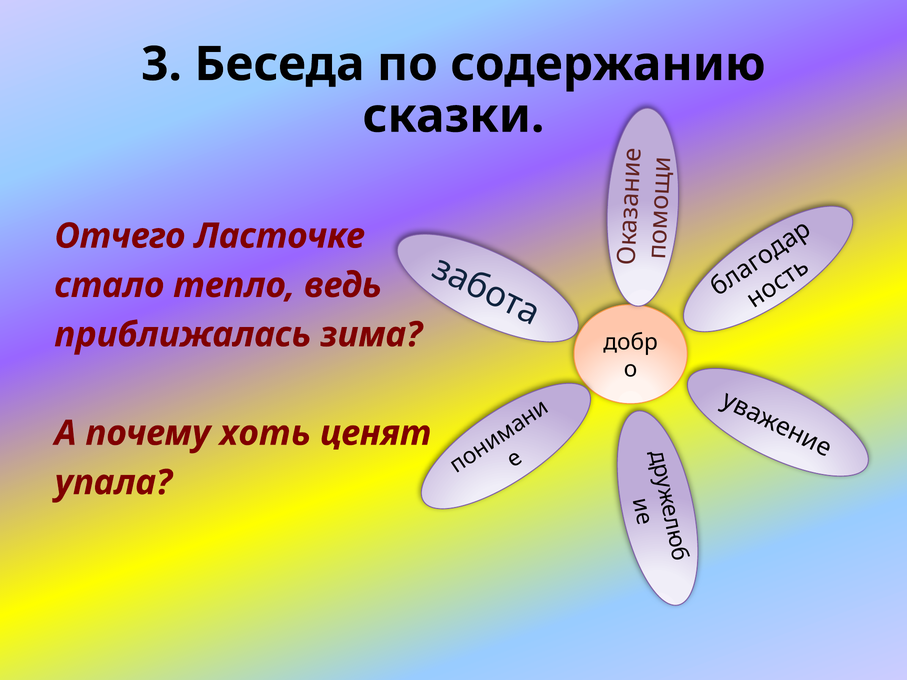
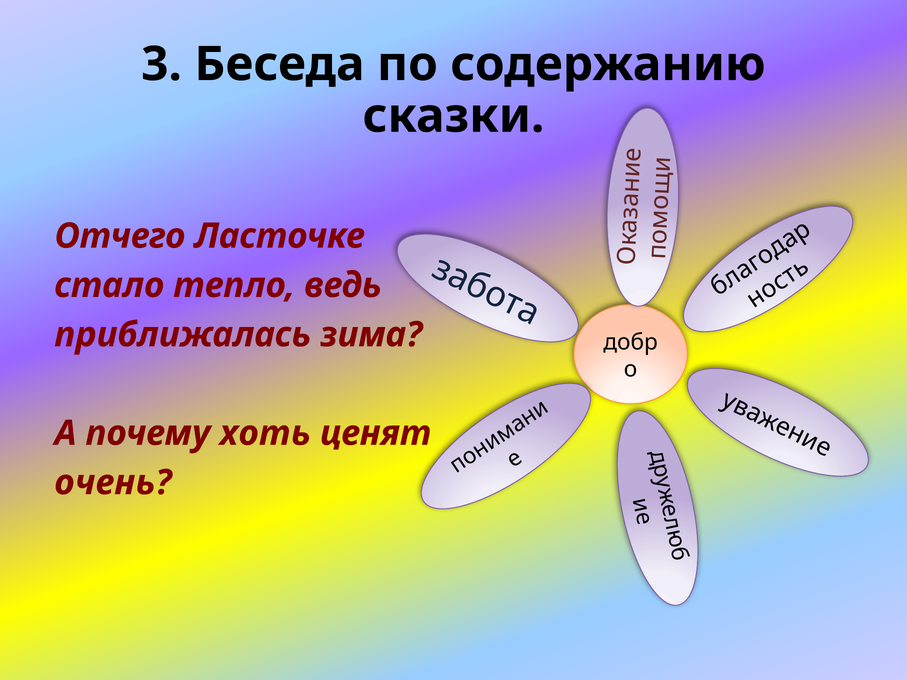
упала: упала -> очень (113, 483)
